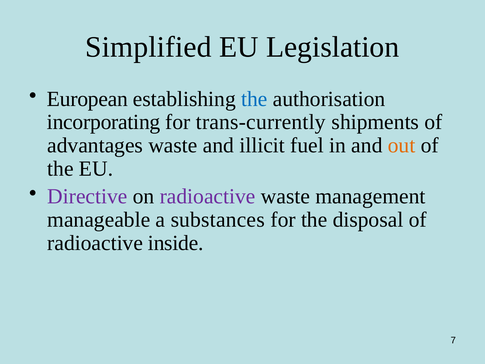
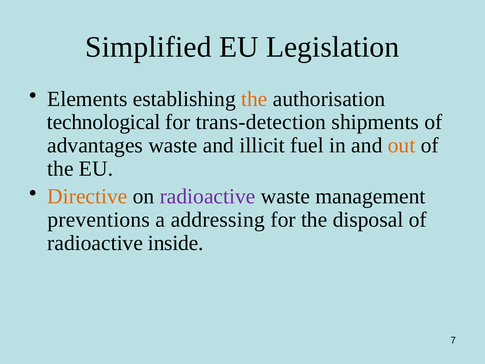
European: European -> Elements (87, 99)
the colour: blue -> orange (254, 99)
incorporating: incorporating -> technological (104, 122)
trans-currently: trans-currently -> trans-detection (261, 122)
Directive colour: purple -> orange (87, 196)
manageable: manageable -> preventions (99, 220)
substances: substances -> addressing (218, 220)
